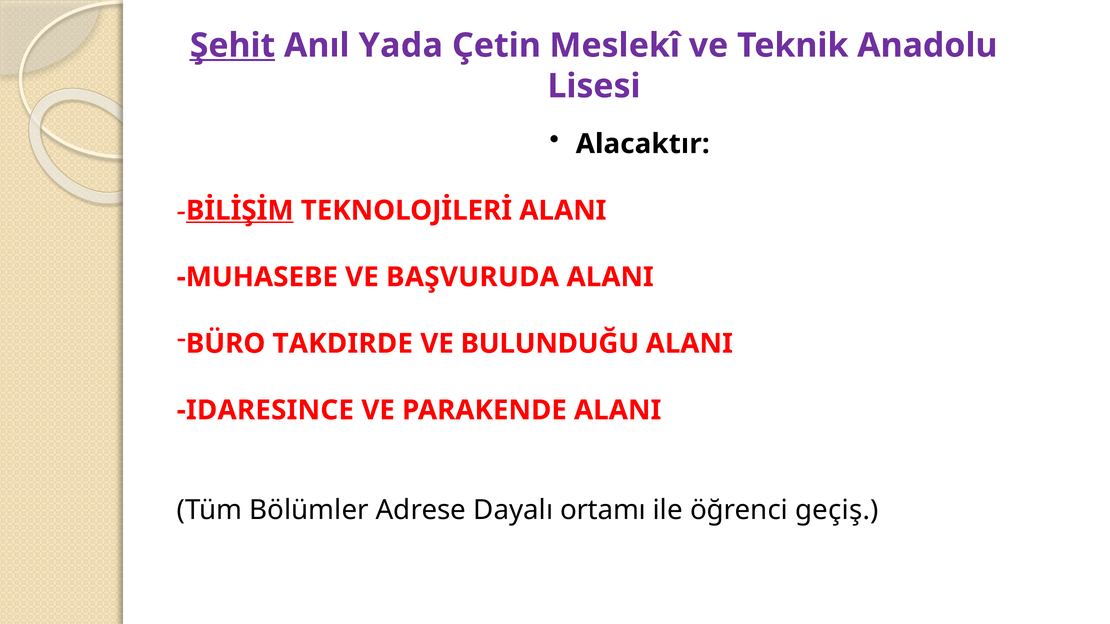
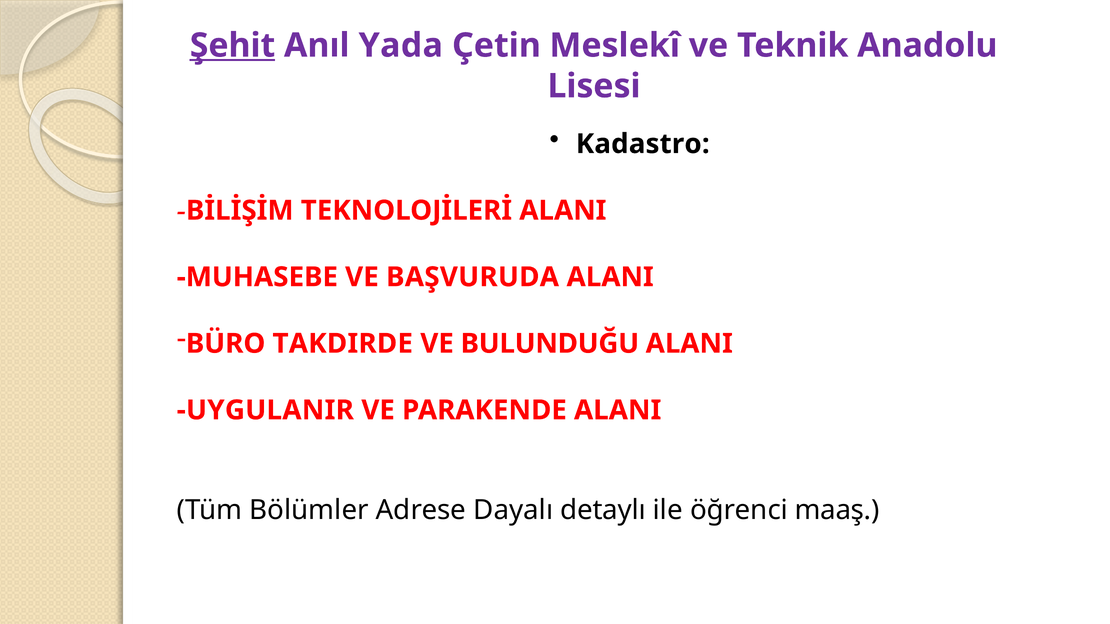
Alacaktır: Alacaktır -> Kadastro (643, 144)
BİLİŞİM underline: present -> none (240, 211)
IDARESINCE: IDARESINCE -> UYGULANIR (265, 410)
ortamı: ortamı -> detaylı (603, 510)
geçiş: geçiş -> maaş (837, 510)
